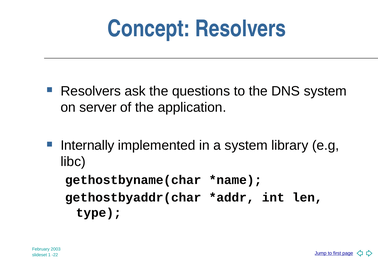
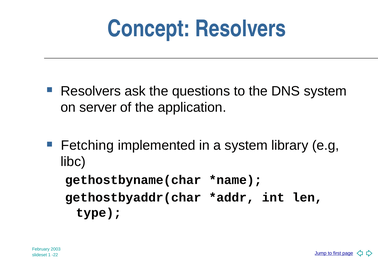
Internally: Internally -> Fetching (87, 145)
